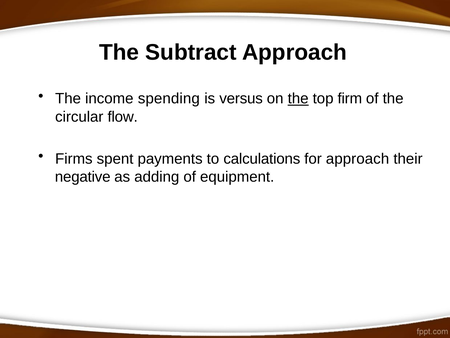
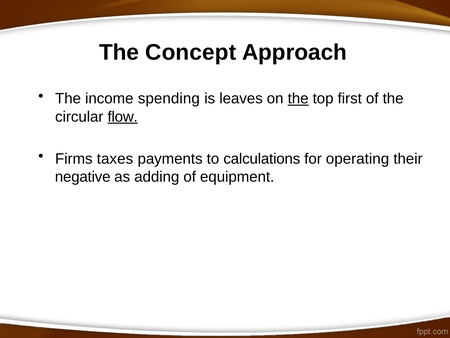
Subtract: Subtract -> Concept (191, 52)
versus: versus -> leaves (241, 99)
firm: firm -> first (350, 99)
flow underline: none -> present (123, 117)
spent: spent -> taxes (115, 159)
for approach: approach -> operating (358, 159)
